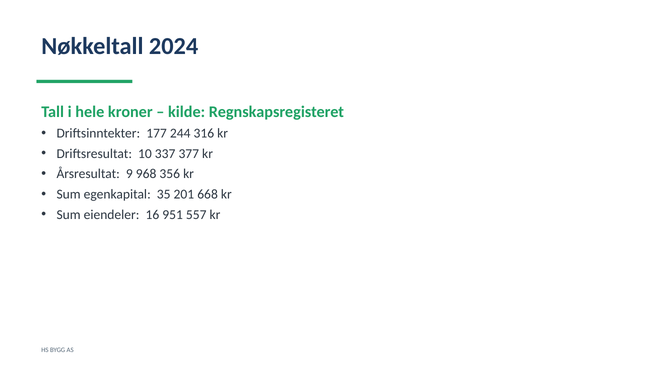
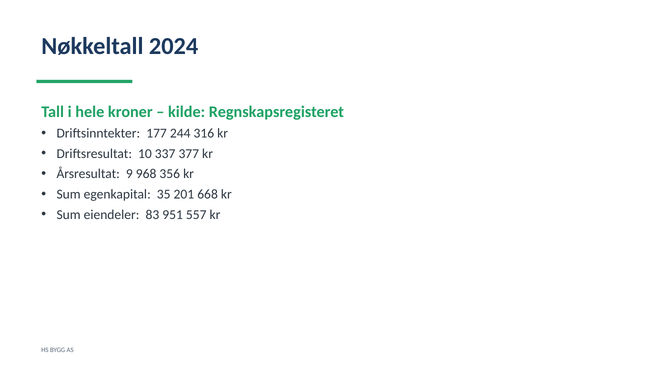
16: 16 -> 83 (152, 215)
